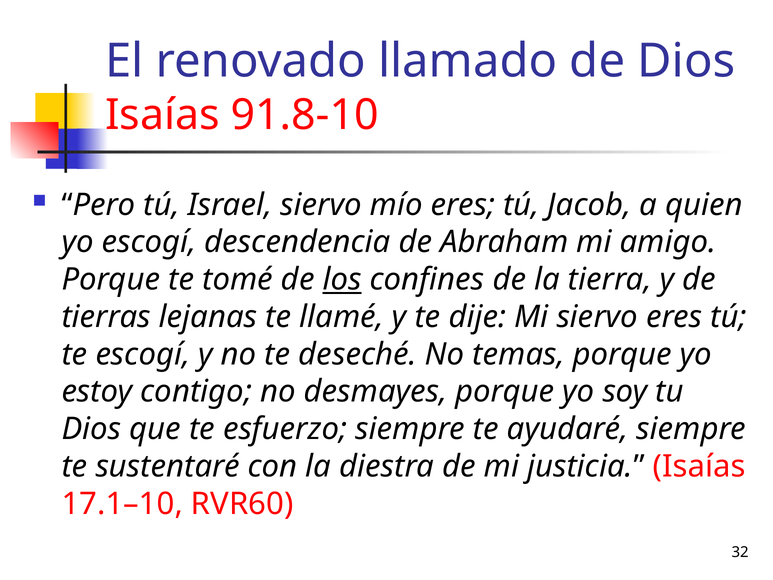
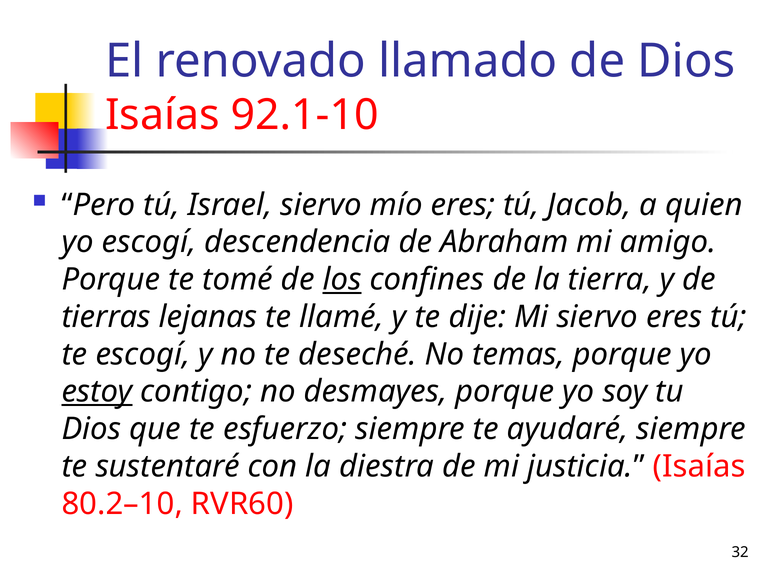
91.8-10: 91.8-10 -> 92.1-10 (305, 115)
estoy underline: none -> present (97, 392)
17.1–10: 17.1–10 -> 80.2–10 (122, 504)
